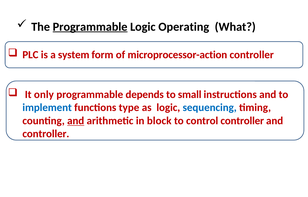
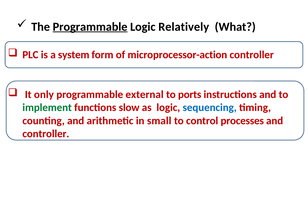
Operating: Operating -> Relatively (184, 27)
depends: depends -> external (145, 94)
small: small -> ports (190, 94)
implement colour: blue -> green (47, 107)
type: type -> slow (129, 107)
and underline: present -> none (76, 120)
block: block -> small (159, 120)
control controller: controller -> processes (242, 120)
